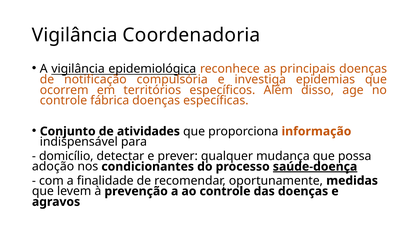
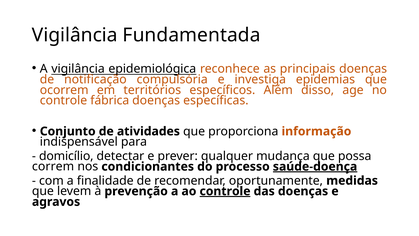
Coordenadoria: Coordenadoria -> Fundamentada (192, 35)
adoção: adoção -> correm (53, 166)
controle underline: none -> present (225, 191)
